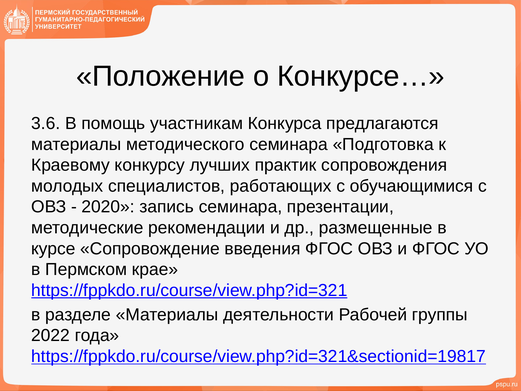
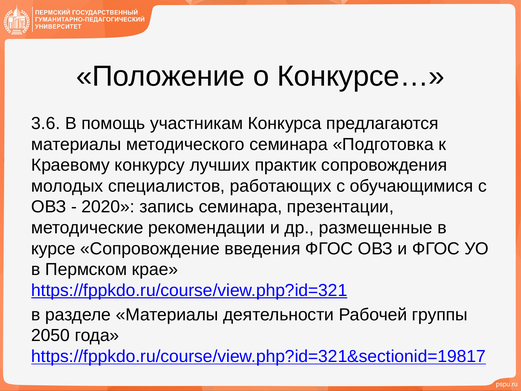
2022: 2022 -> 2050 (51, 335)
